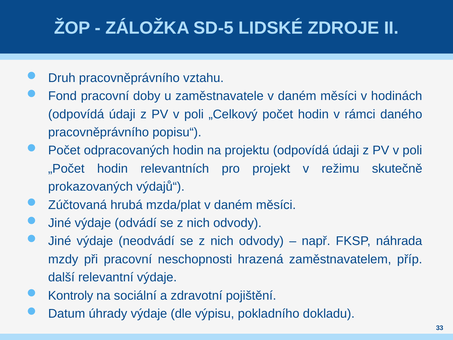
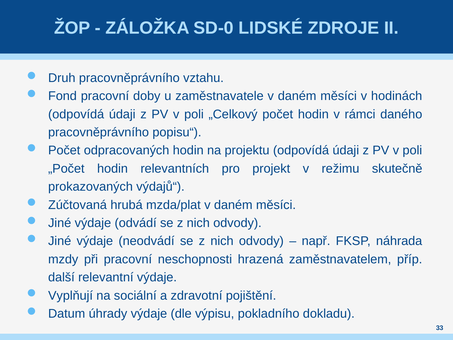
SD-5: SD-5 -> SD-0 (214, 28)
Kontroly: Kontroly -> Vyplňují (71, 295)
